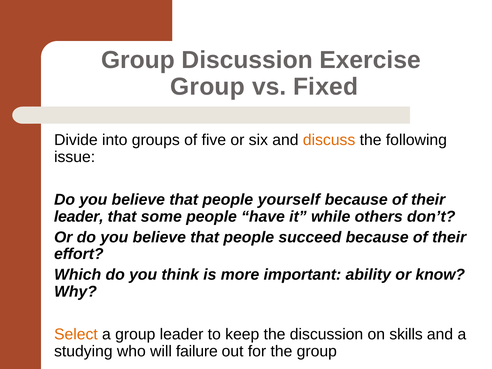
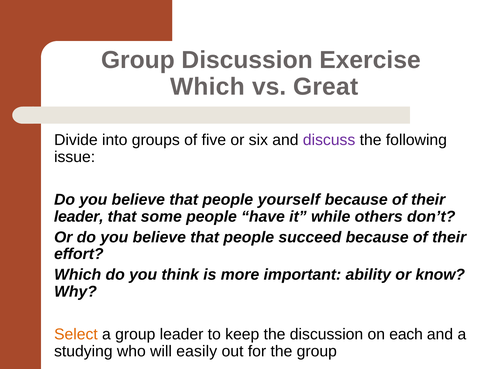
Group: Group -> Which (208, 87)
Fixed: Fixed -> Great (326, 87)
discuss colour: orange -> purple (329, 140)
skills: skills -> each (406, 334)
failure: failure -> easily (197, 351)
